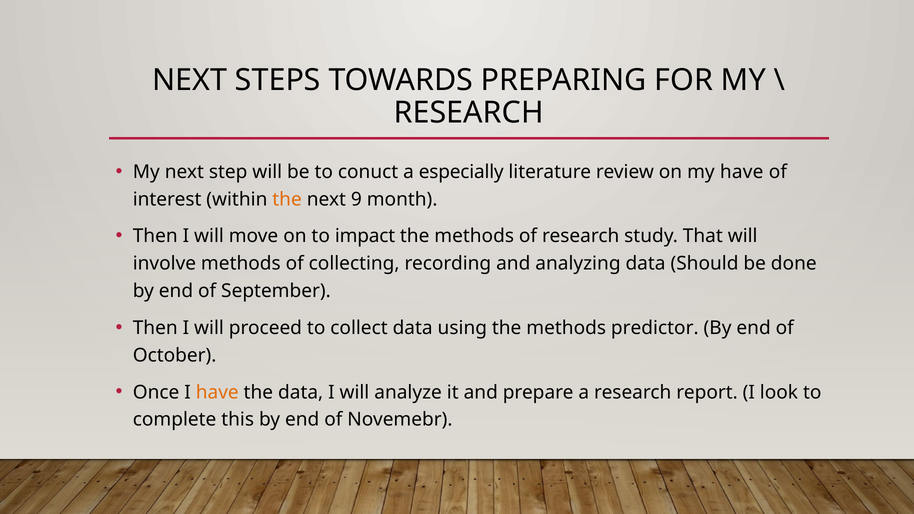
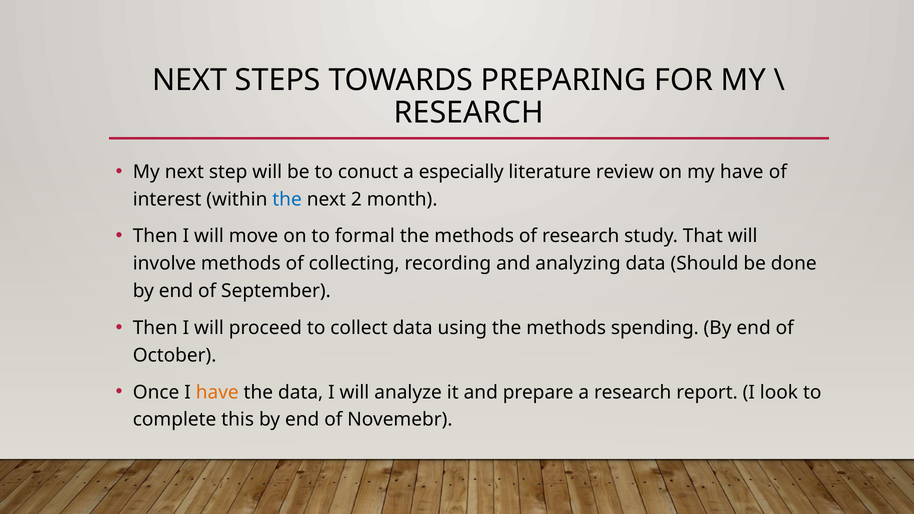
the colour: orange -> blue (287, 199)
9: 9 -> 2 (356, 199)
impact: impact -> formal (365, 236)
predictor: predictor -> spending (655, 328)
